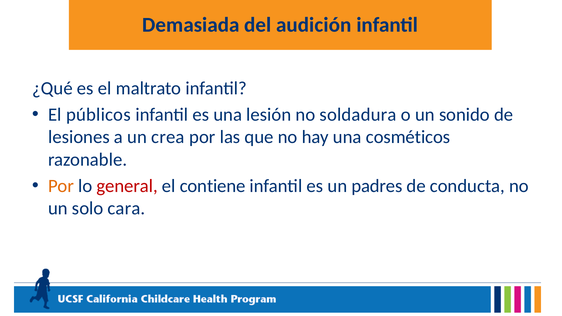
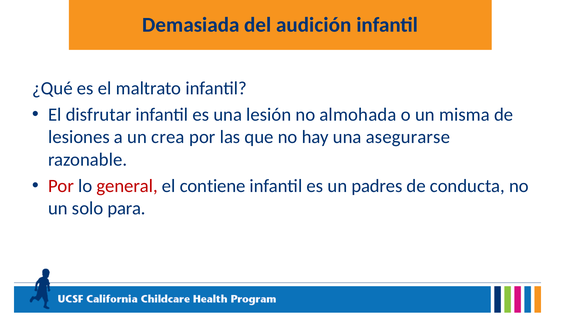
públicos: públicos -> disfrutar (99, 115)
soldadura: soldadura -> almohada (358, 115)
sonido: sonido -> misma (464, 115)
cosméticos: cosméticos -> asegurarse (408, 137)
Por colour: orange -> red (61, 186)
cara: cara -> para (127, 208)
